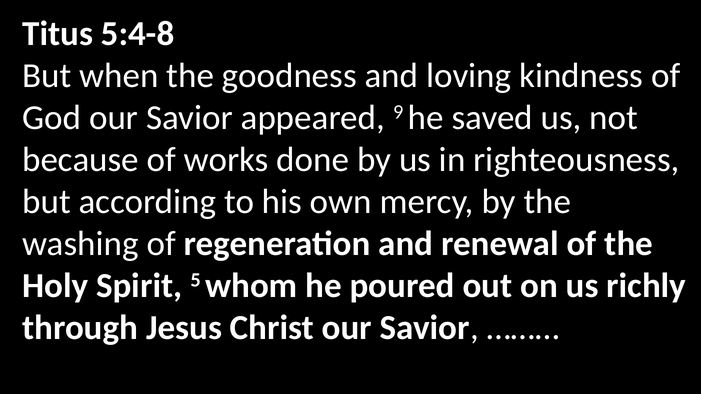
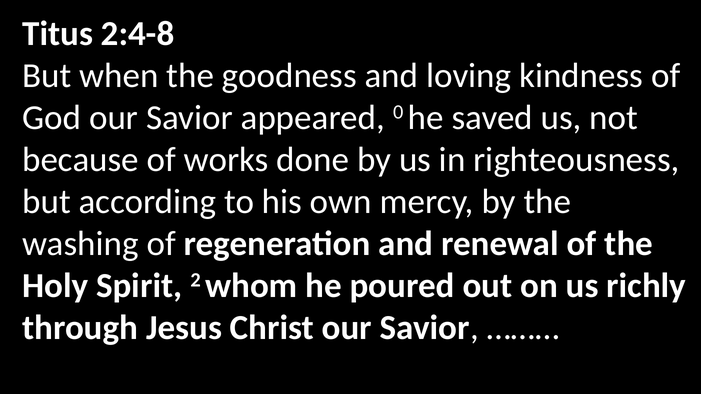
5:4-8: 5:4-8 -> 2:4-8 (138, 34)
9: 9 -> 0 (398, 112)
5: 5 -> 2 (196, 280)
